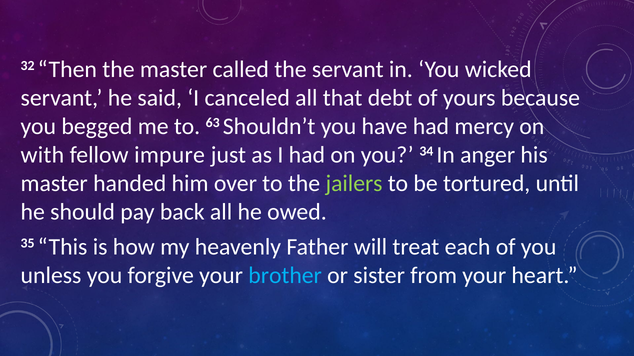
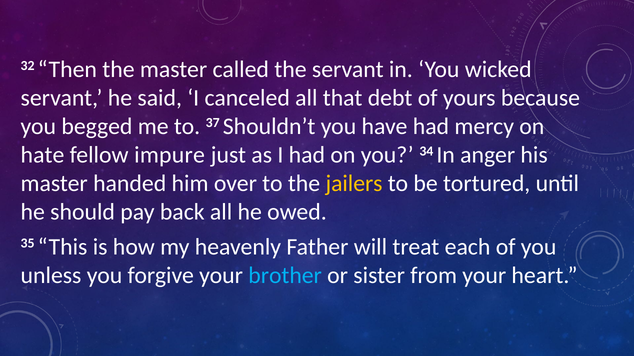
63: 63 -> 37 (213, 123)
with: with -> hate (42, 155)
jailers colour: light green -> yellow (354, 184)
